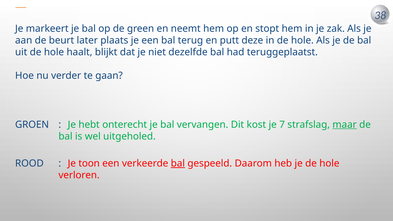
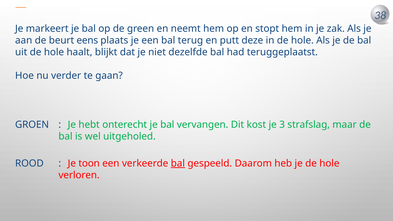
later: later -> eens (87, 40)
7: 7 -> 3 (282, 125)
maar underline: present -> none (345, 125)
